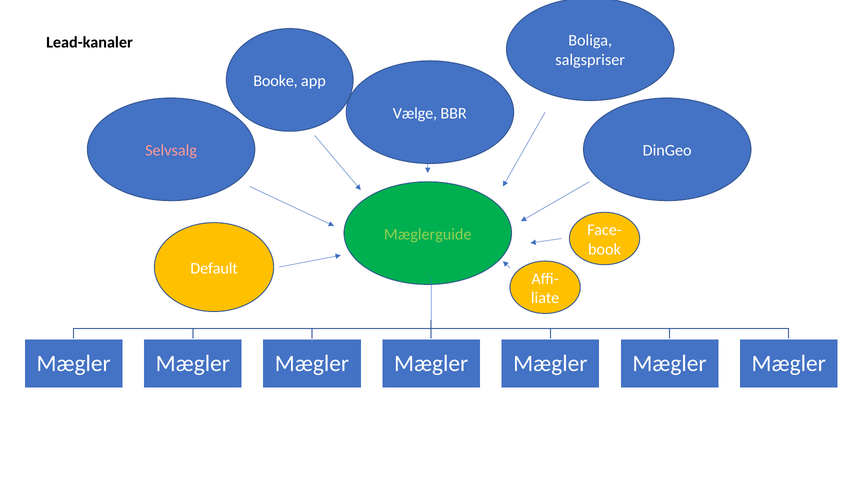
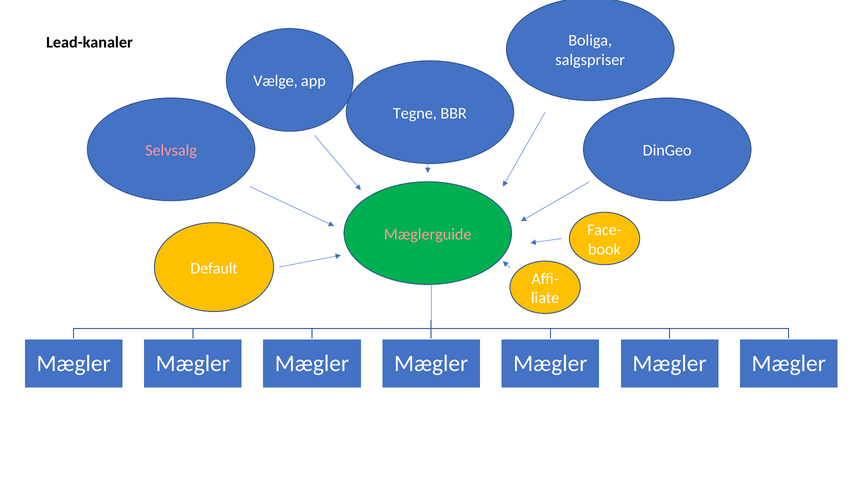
Booke: Booke -> Vælge (276, 81)
Vælge: Vælge -> Tegne (415, 113)
Mæglerguide colour: light green -> pink (428, 234)
